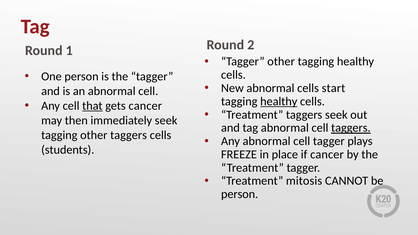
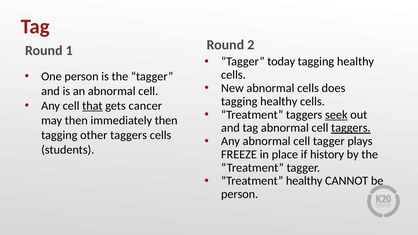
Tagger other: other -> today (281, 62)
start: start -> does (334, 88)
healthy underline: present -> none (279, 101)
seek underline: none -> present (336, 115)
immediately seek: seek -> then (166, 120)
if cancer: cancer -> history (327, 154)
Treatment mitosis: mitosis -> healthy (304, 181)
